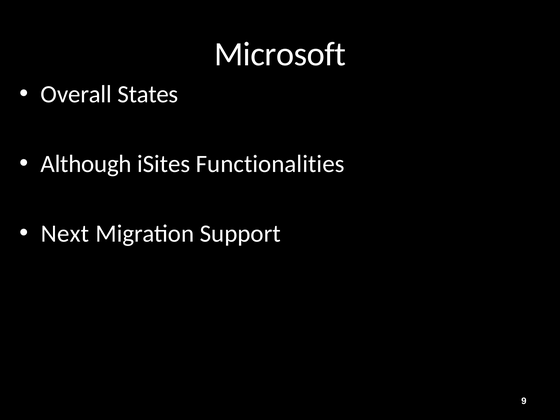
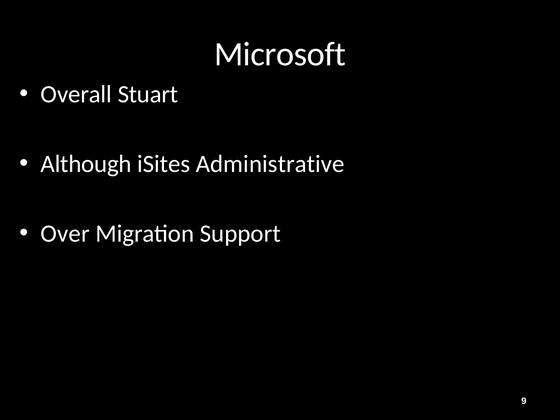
States: States -> Stuart (148, 94)
Functionalities: Functionalities -> Administrative (270, 164)
Next: Next -> Over (65, 234)
